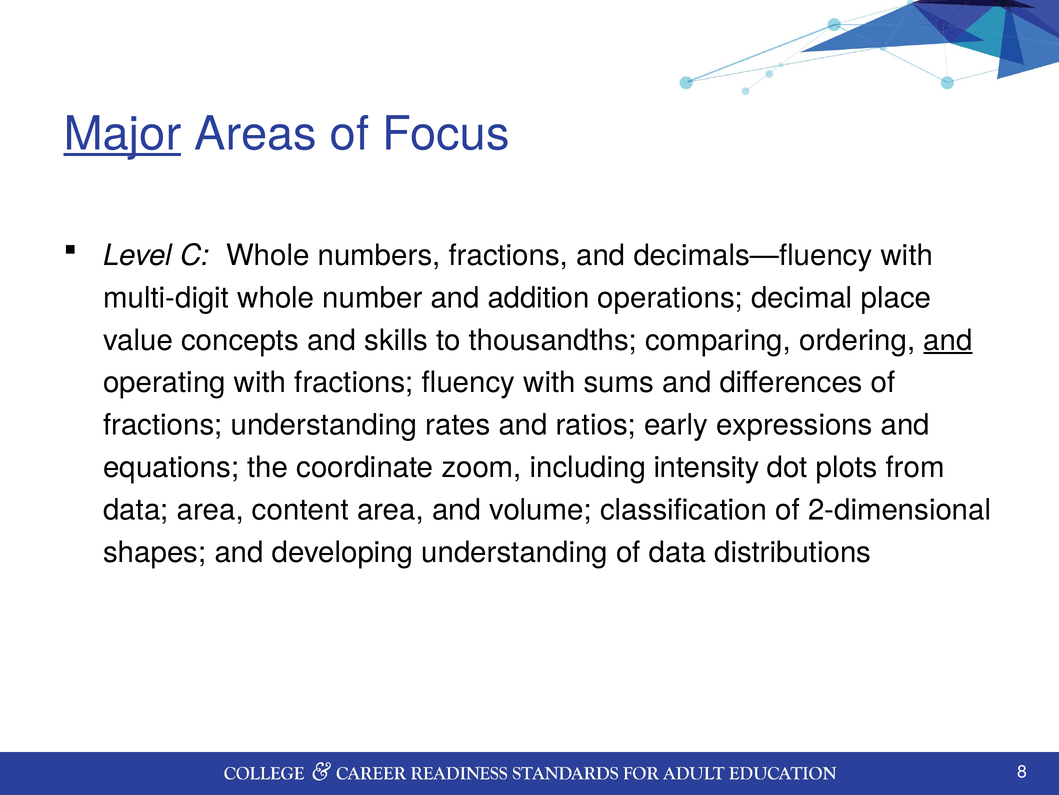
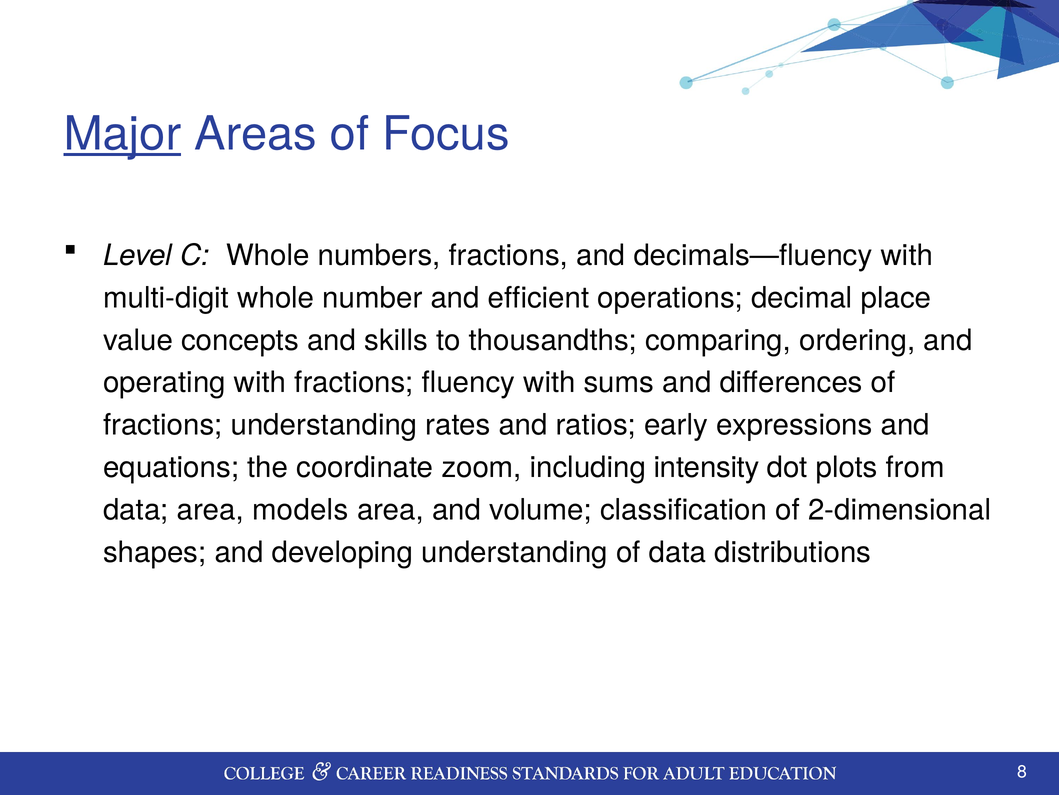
addition: addition -> efficient (539, 298)
and underline: present -> none (948, 340)
content: content -> models (300, 509)
